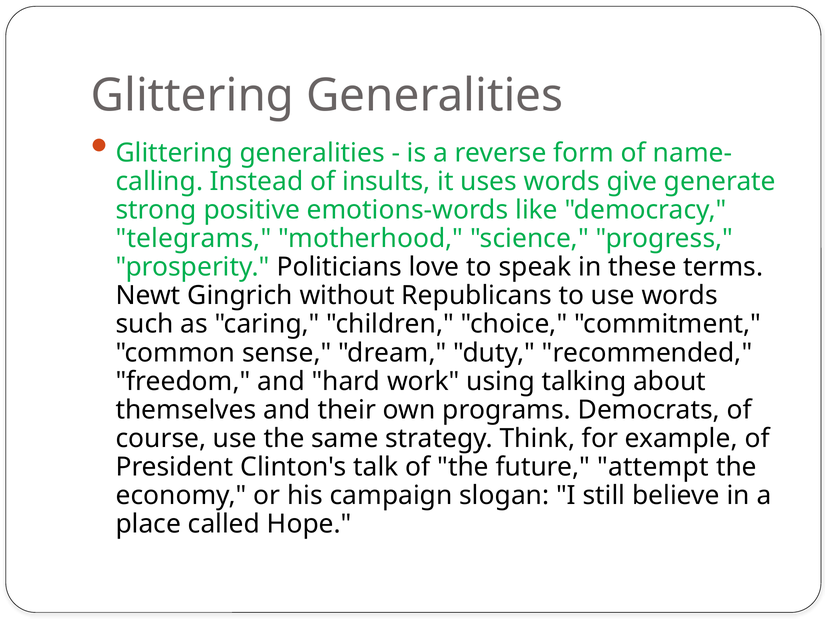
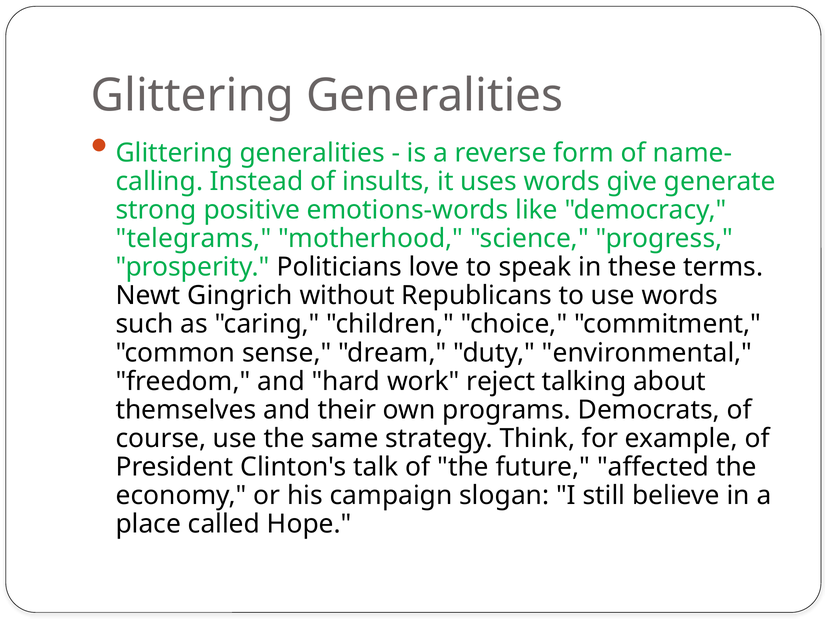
recommended: recommended -> environmental (647, 352)
using: using -> reject (501, 381)
attempt: attempt -> affected (653, 466)
